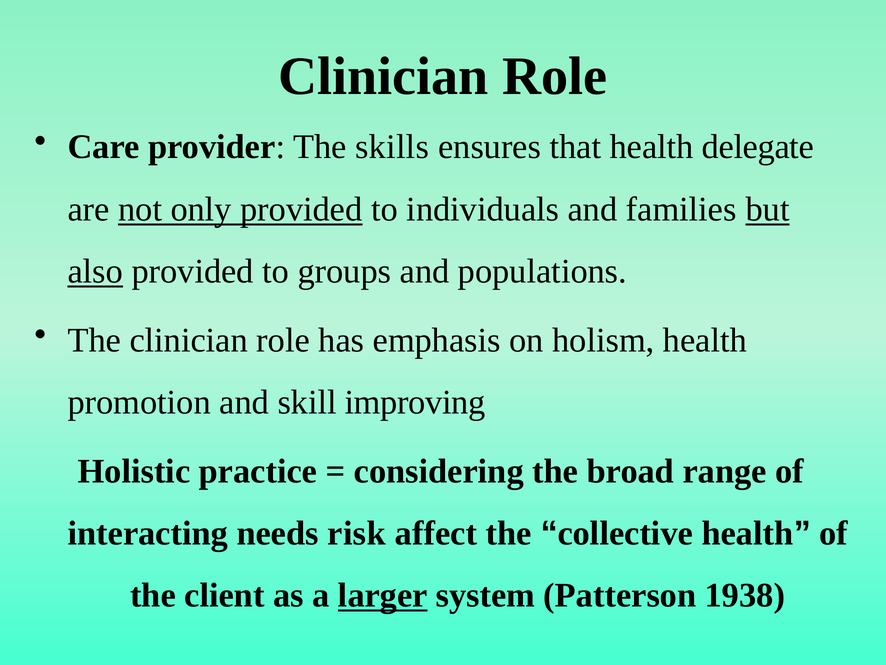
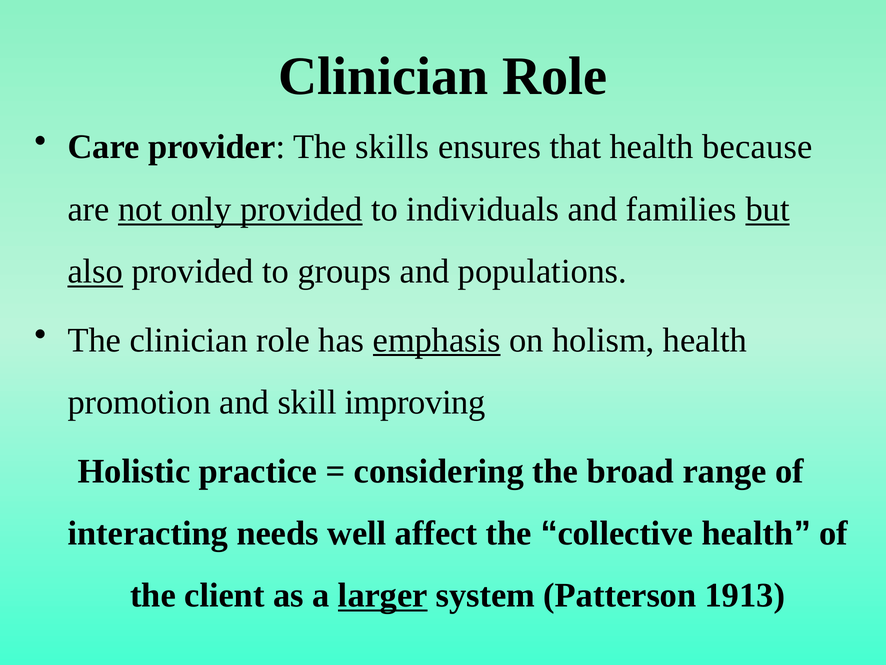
delegate: delegate -> because (758, 147)
emphasis underline: none -> present (437, 340)
risk: risk -> well (357, 533)
1938: 1938 -> 1913 (745, 595)
